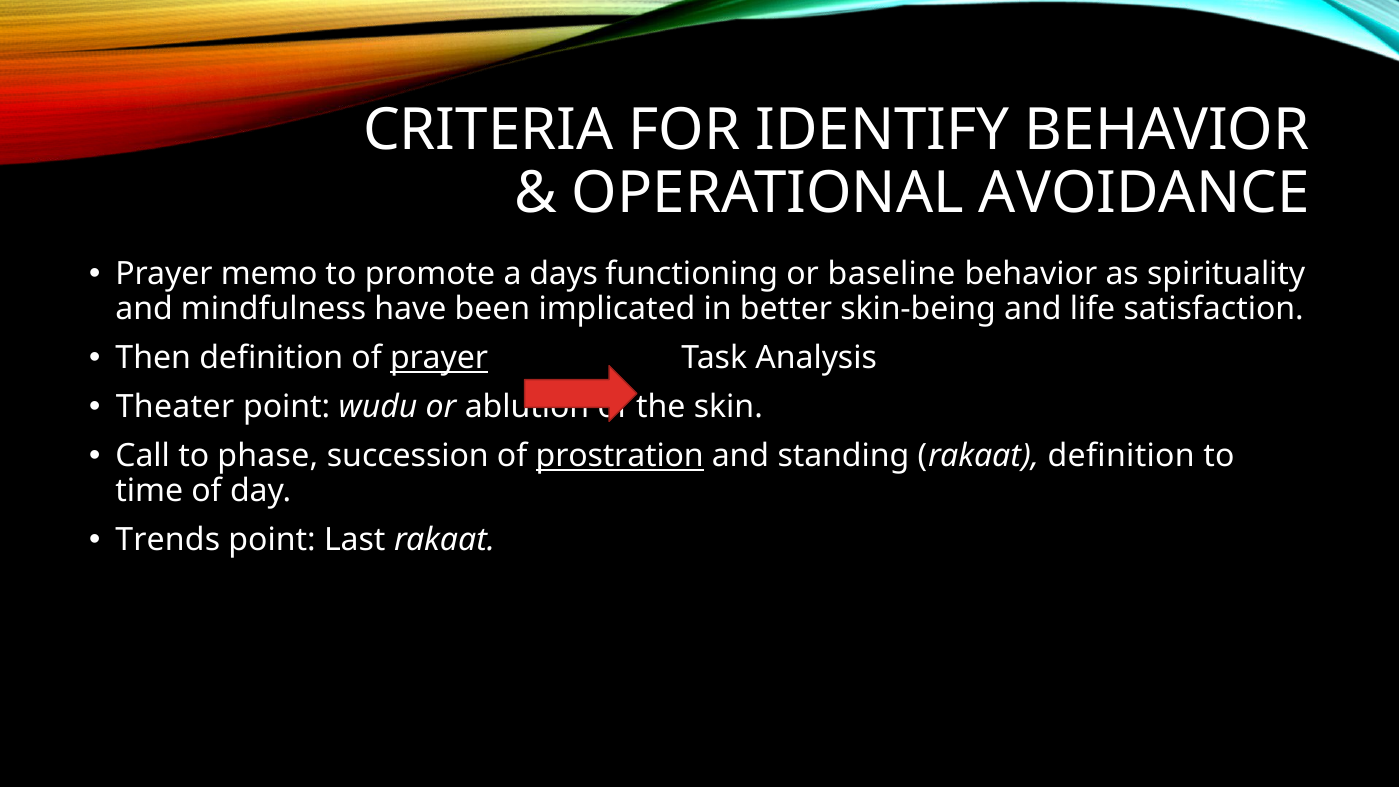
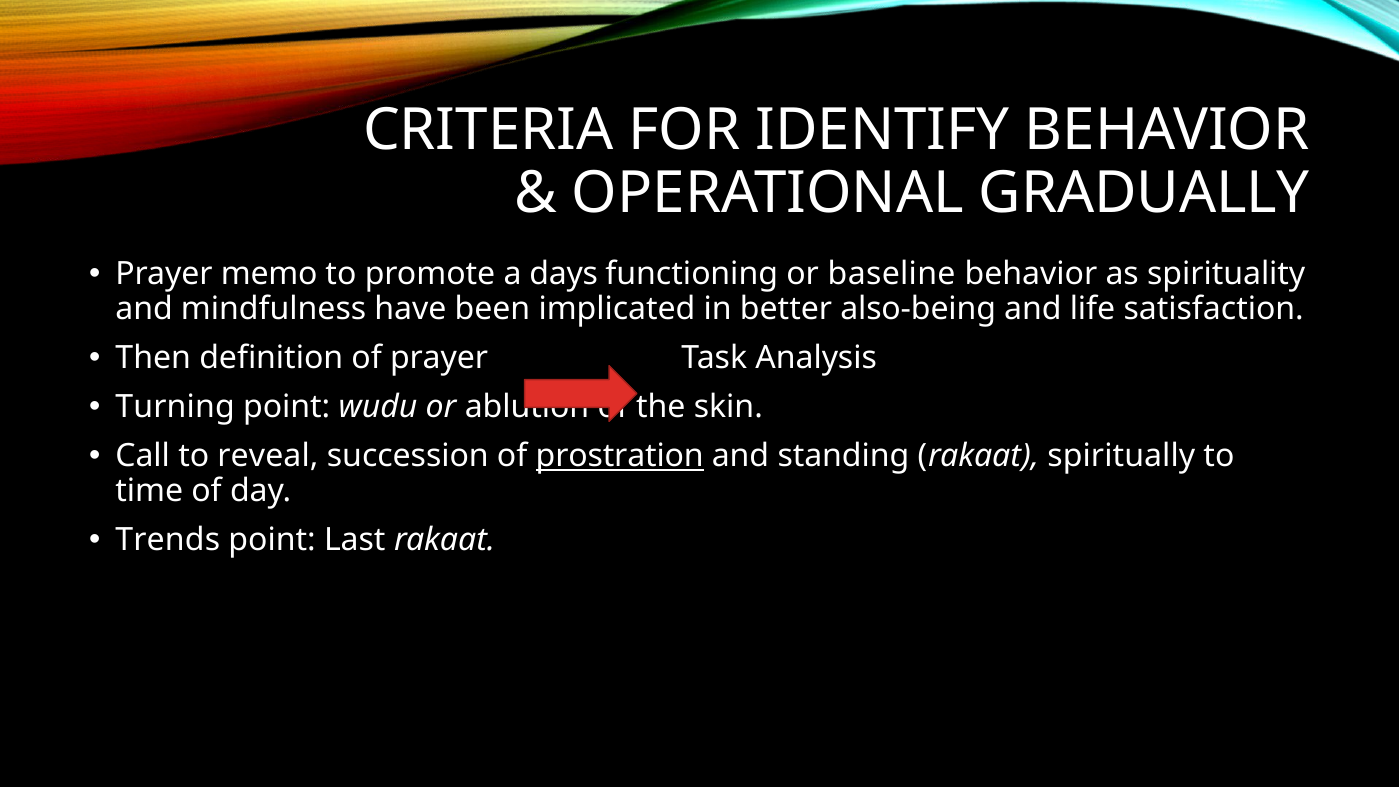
AVOIDANCE: AVOIDANCE -> GRADUALLY (1144, 193)
skin-being: skin-being -> also-being (918, 309)
prayer underline: present -> none (439, 358)
Theater: Theater -> Turning (175, 407)
phase: phase -> reveal (268, 456)
rakaat definition: definition -> spiritually (1121, 456)
